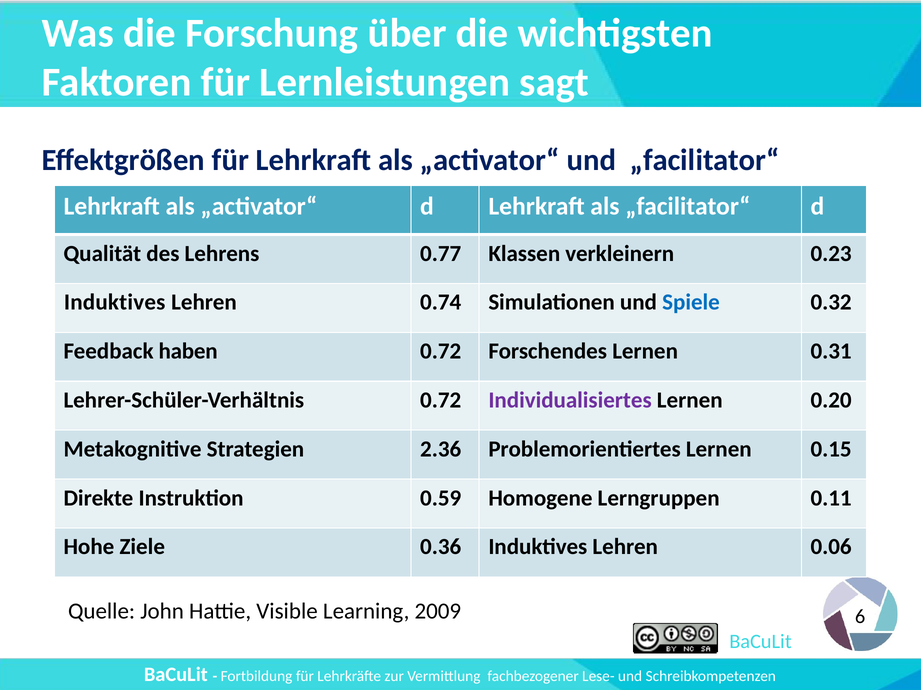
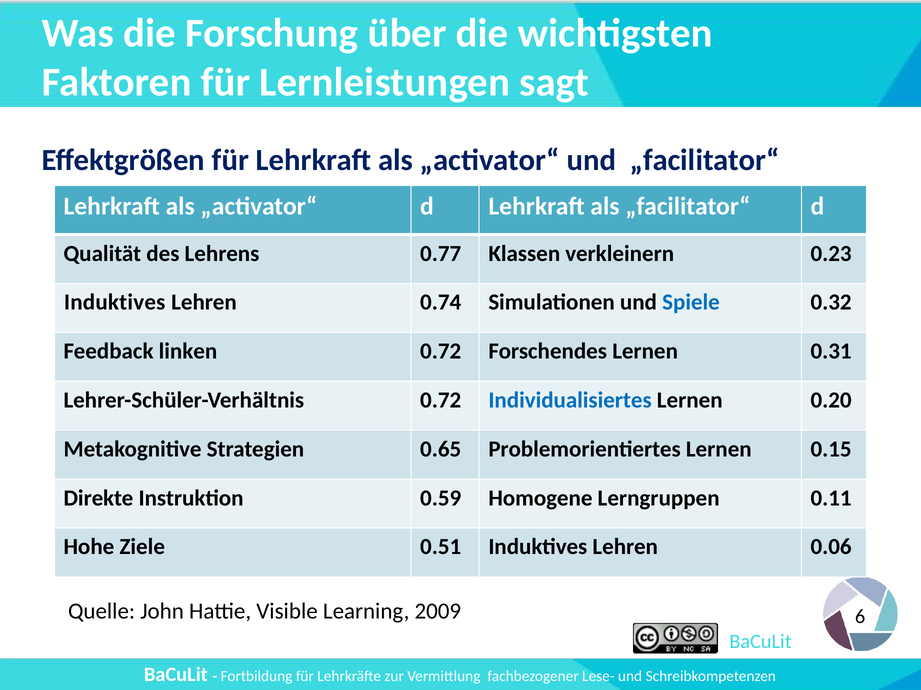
haben: haben -> linken (188, 352)
Individualisiertes colour: purple -> blue (570, 401)
2.36: 2.36 -> 0.65 (441, 450)
0.36: 0.36 -> 0.51 (441, 547)
